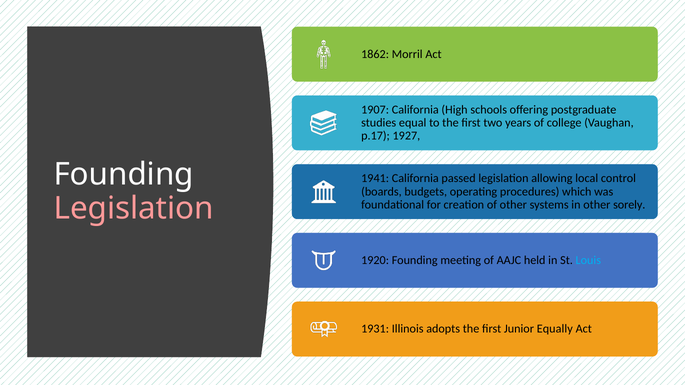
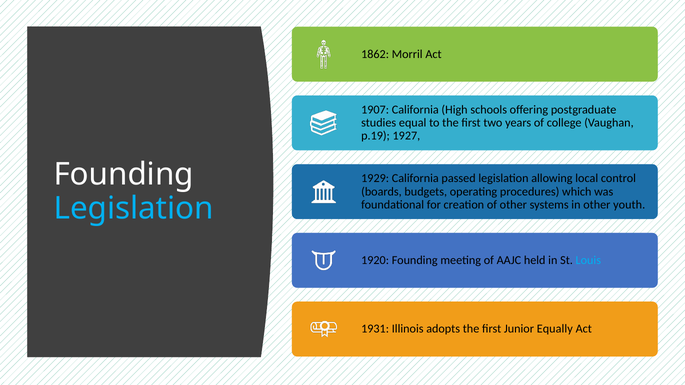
p.17: p.17 -> p.19 (376, 136)
1941: 1941 -> 1929 (375, 179)
Legislation colour: pink -> light blue (134, 208)
sorely: sorely -> youth (629, 205)
